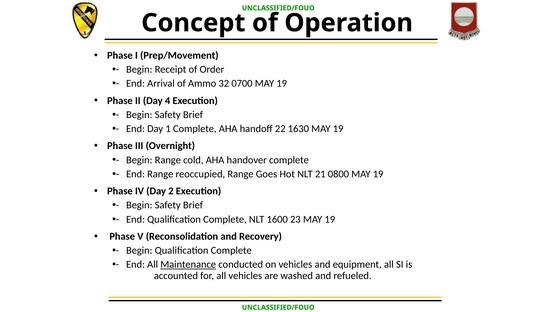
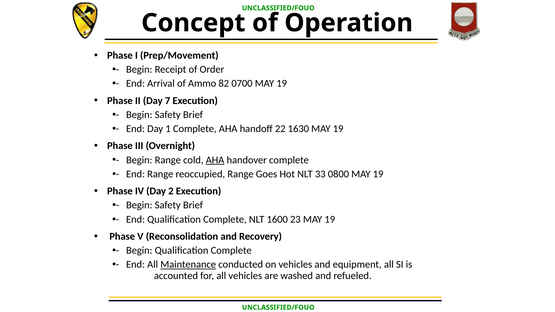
32: 32 -> 82 (224, 84)
4: 4 -> 7 (168, 101)
AHA underline: none -> present (215, 160)
21: 21 -> 33 (320, 174)
